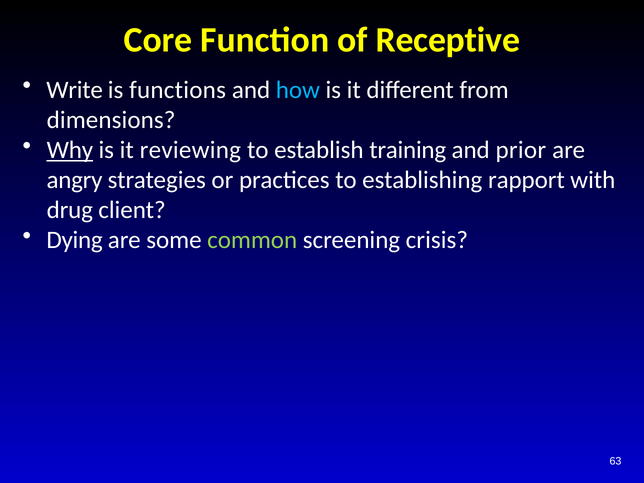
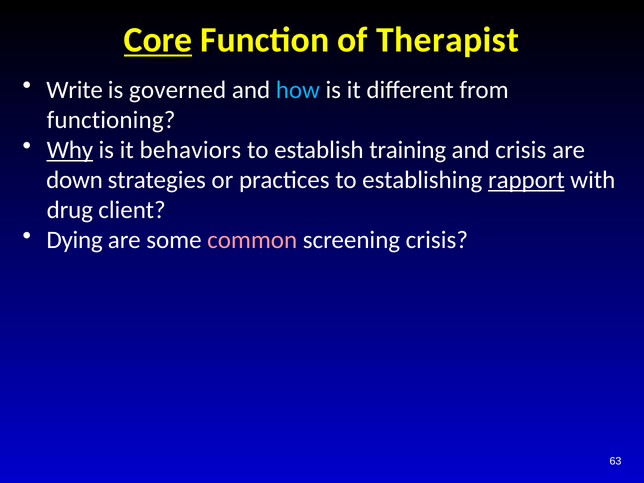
Core underline: none -> present (158, 40)
Receptive: Receptive -> Therapist (448, 40)
functions: functions -> governed (178, 90)
dimensions: dimensions -> functioning (111, 120)
reviewing: reviewing -> behaviors (190, 150)
and prior: prior -> crisis (521, 150)
angry: angry -> down (75, 180)
rapport underline: none -> present (526, 180)
common colour: light green -> pink (252, 240)
